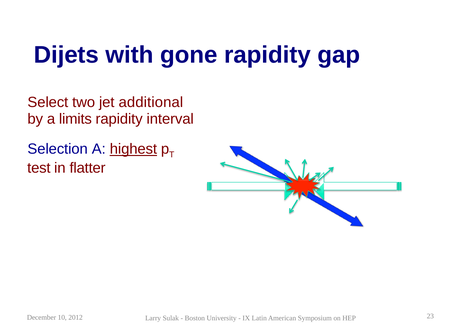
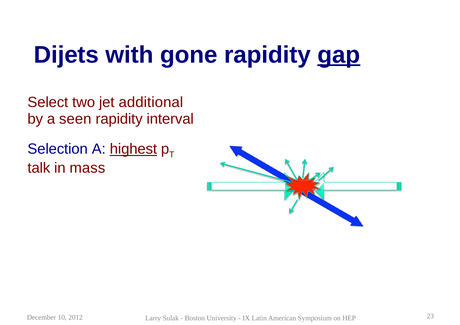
gap underline: none -> present (339, 55)
limits: limits -> seen (75, 119)
test: test -> talk (39, 168)
flatter: flatter -> mass (87, 168)
